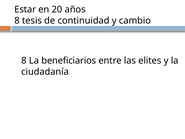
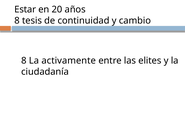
beneficiarios: beneficiarios -> activamente (69, 60)
